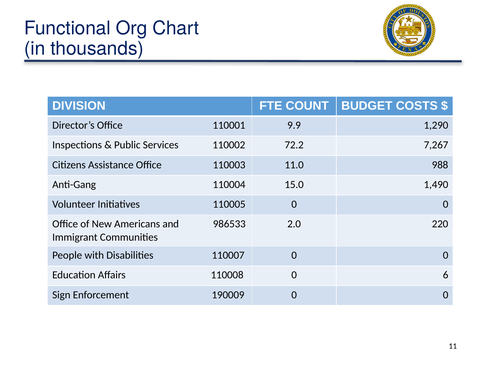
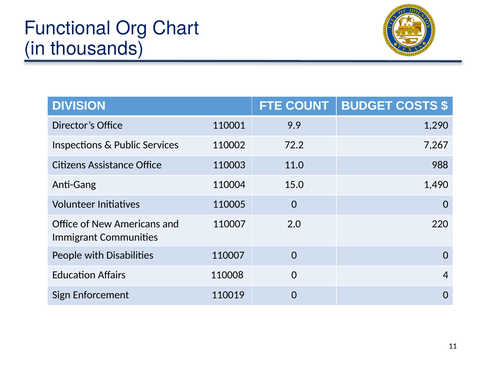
and 986533: 986533 -> 110007 (229, 224)
6: 6 -> 4 (446, 275)
190009: 190009 -> 110019 (228, 294)
